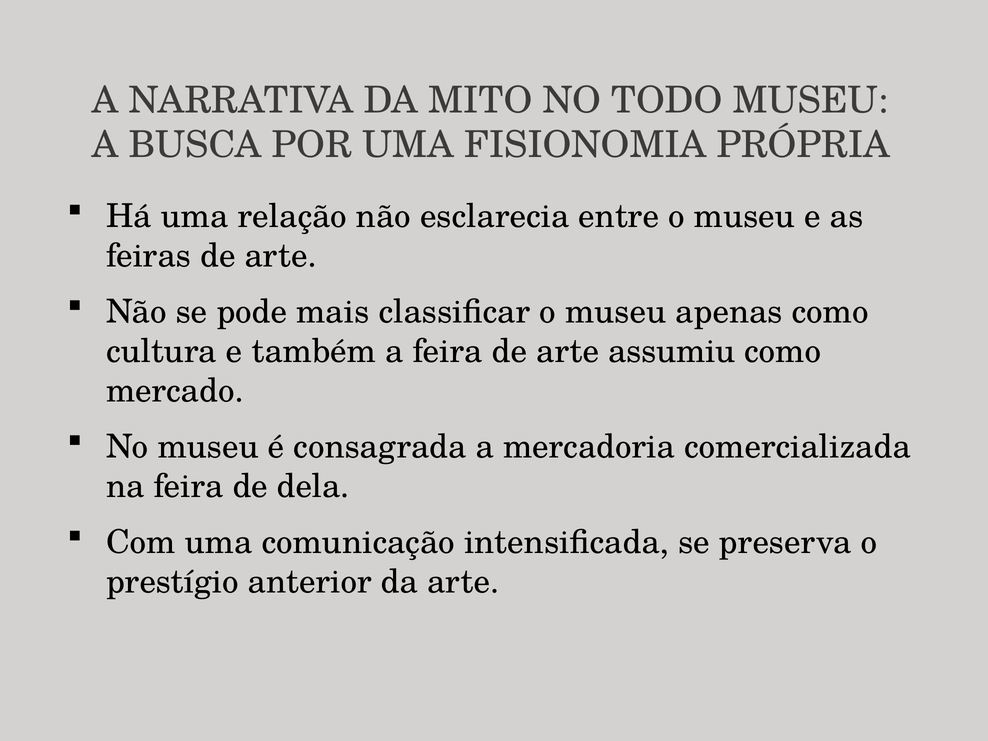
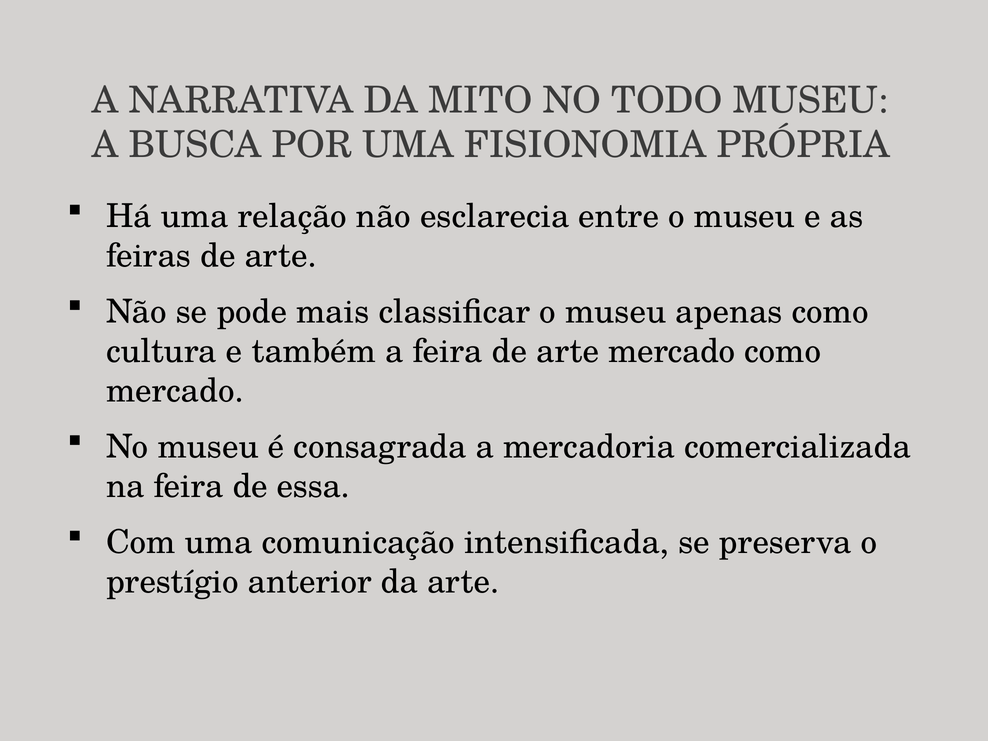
arte assumiu: assumiu -> mercado (672, 351)
dela: dela -> essa (313, 486)
